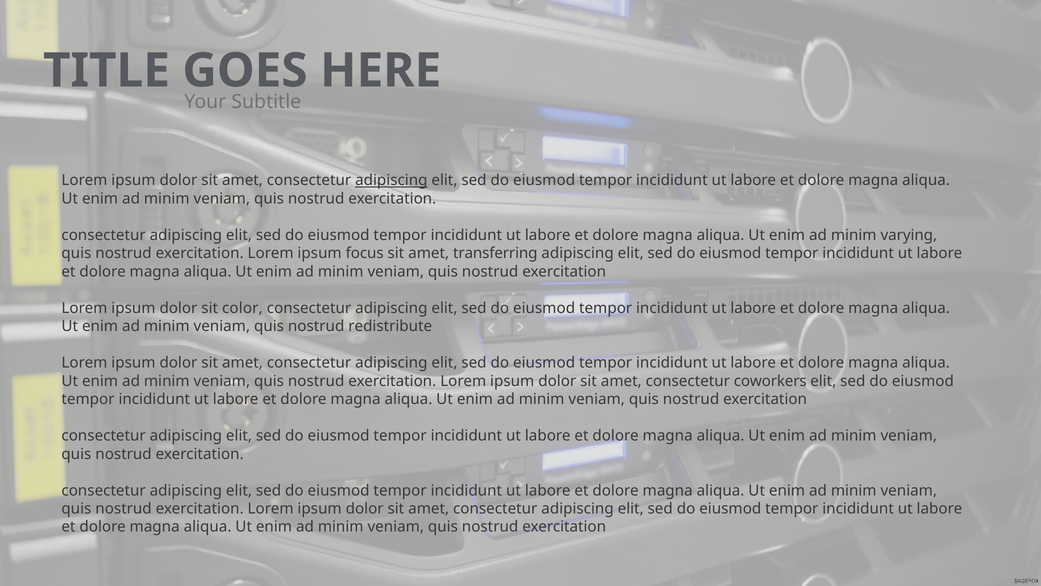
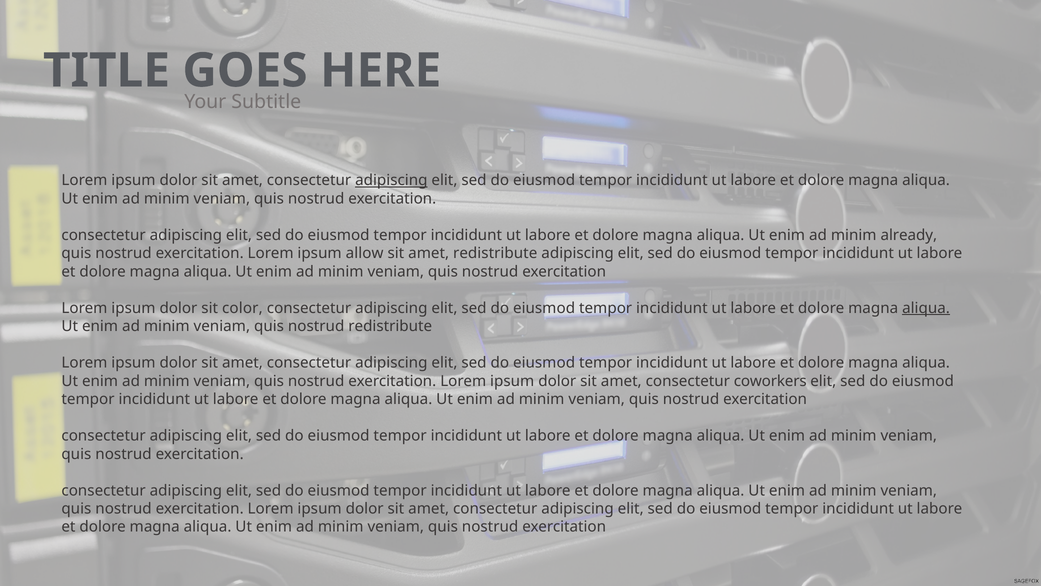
varying: varying -> already (909, 235)
focus: focus -> allow (365, 253)
amet transferring: transferring -> redistribute (495, 253)
aliqua underline: none -> present (926, 308)
